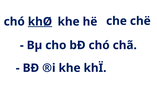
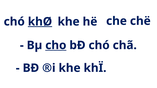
cho underline: none -> present (56, 45)
